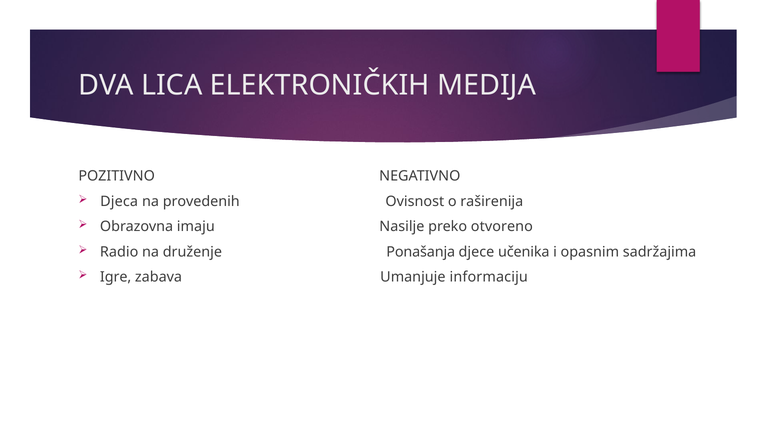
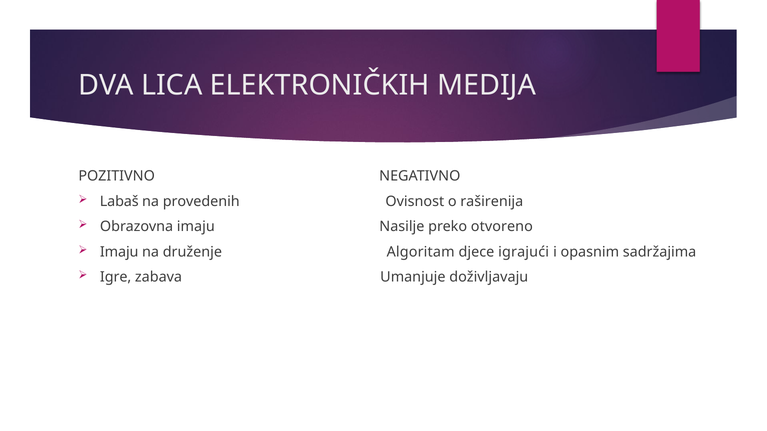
Djeca: Djeca -> Labaš (119, 202)
Radio: Radio -> Imaju (119, 252)
Ponašanja: Ponašanja -> Algoritam (421, 252)
učenika: učenika -> igrajući (524, 252)
informaciju: informaciju -> doživljavaju (489, 277)
